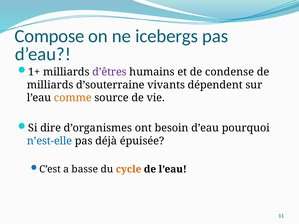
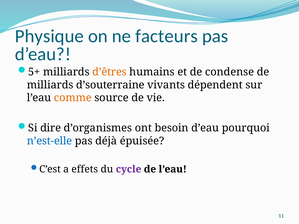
Compose: Compose -> Physique (49, 36)
icebergs: icebergs -> facteurs (167, 36)
1+: 1+ -> 5+ (34, 72)
d’êtres colour: purple -> orange (109, 72)
basse: basse -> effets (85, 169)
cycle colour: orange -> purple (129, 169)
